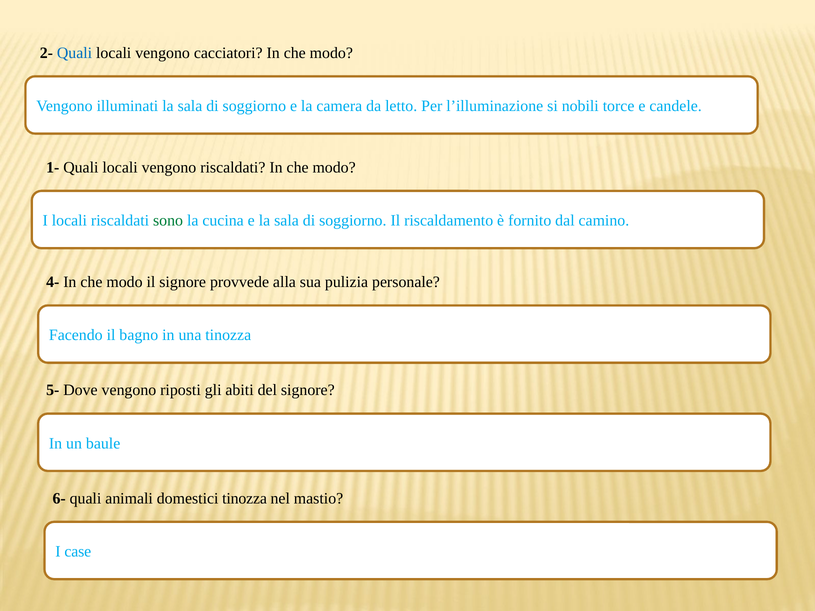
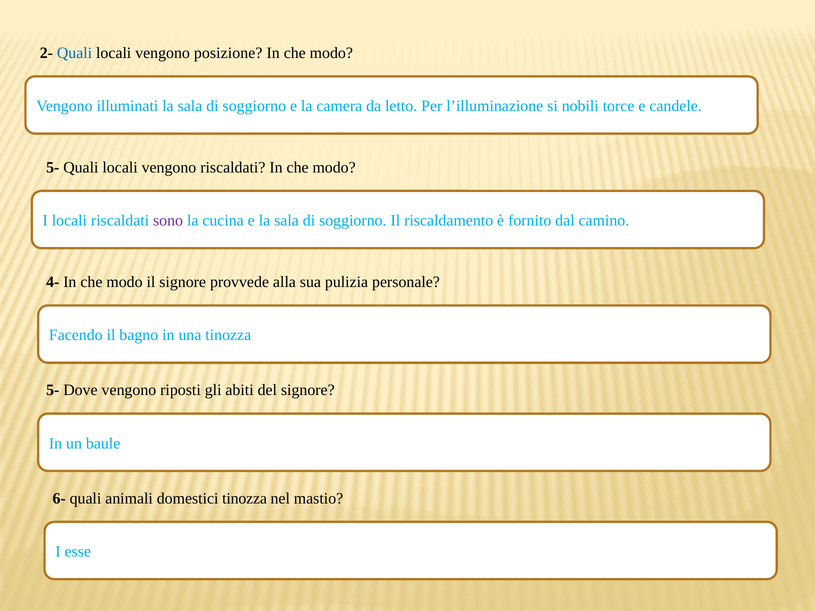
cacciatori: cacciatori -> posizione (228, 53)
1-: 1- -> 5- (53, 167)
sono colour: green -> purple (168, 221)
case: case -> esse (78, 552)
